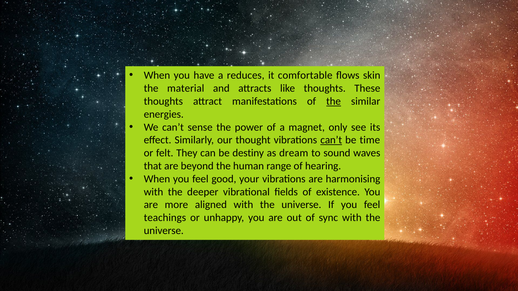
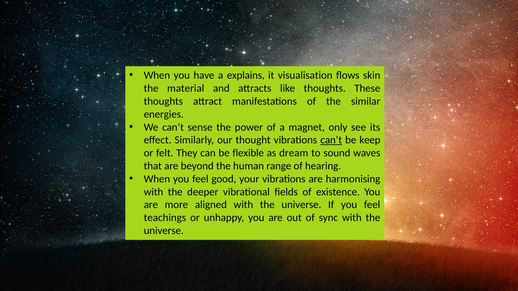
reduces: reduces -> explains (246, 75)
comfortable: comfortable -> visualisation (305, 75)
the underline: present -> none (334, 101)
time: time -> keep (370, 140)
destiny: destiny -> flexible (248, 153)
